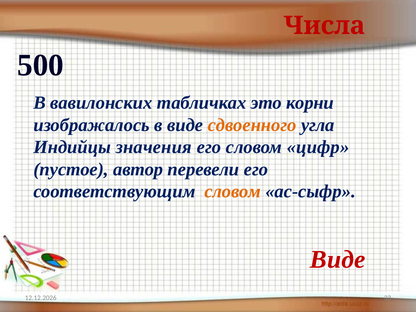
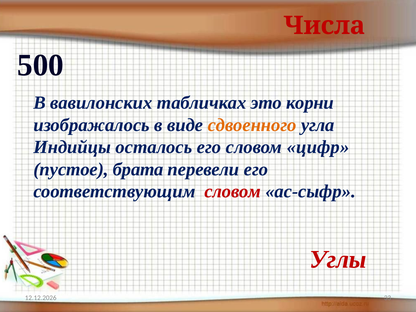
значения: значения -> осталось (154, 147)
автор: автор -> брата (138, 169)
словом colour: orange -> red (233, 192)
Виде: Виде -> Углы (338, 260)
